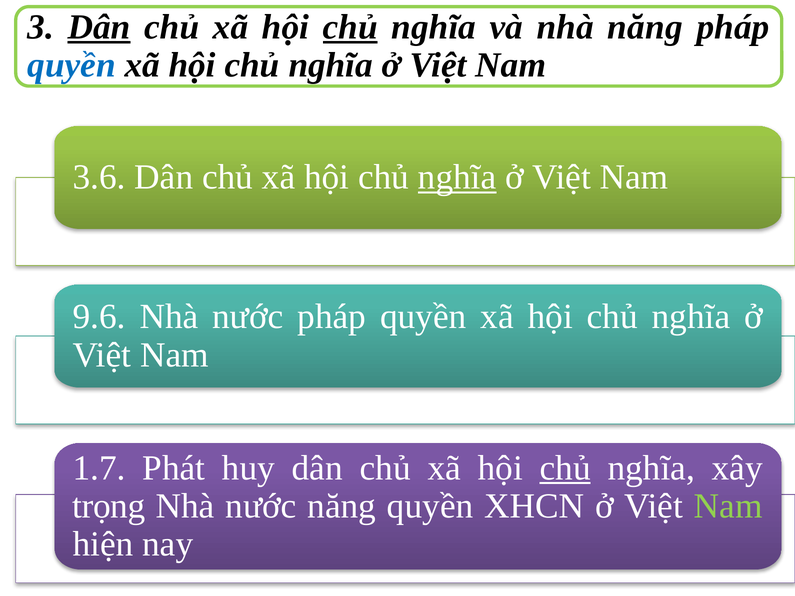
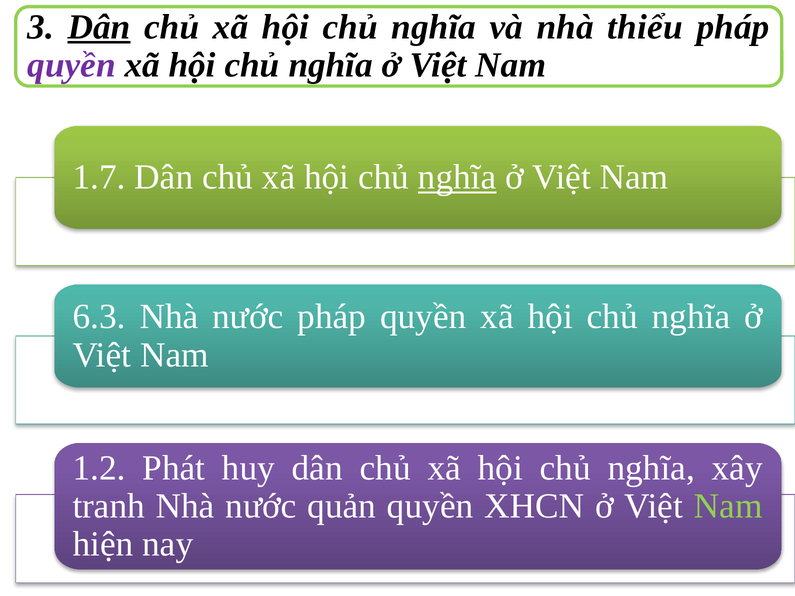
chủ underline: present -> none (350, 27)
nhà năng: năng -> thiểu (645, 27)
quyền colour: blue -> purple (72, 65)
3.6: 3.6 -> 1.7 (99, 177)
9.6: 9.6 -> 6.3 (99, 317)
1.7: 1.7 -> 1.2 (99, 468)
chủ underline: present -> none (565, 468)
trọng: trọng -> tranh (109, 506)
nước năng: năng -> quản (342, 506)
